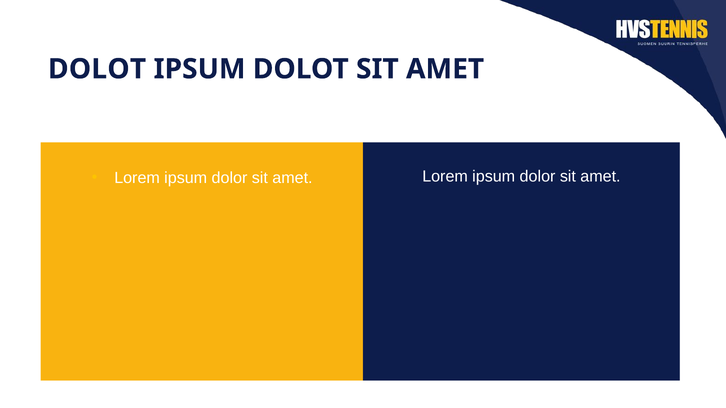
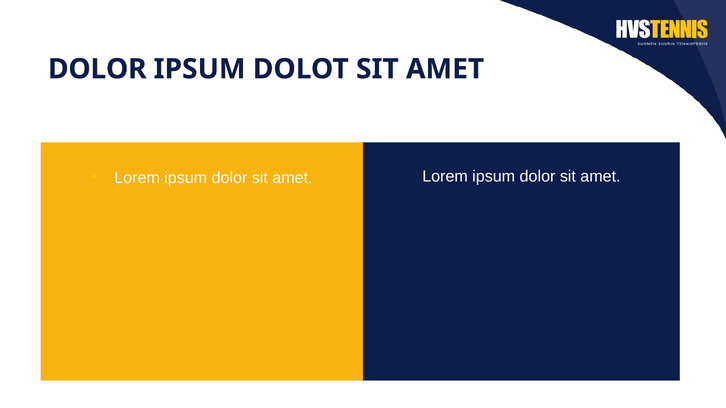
DOLOT: DOLOT -> DOLOR (97, 69)
